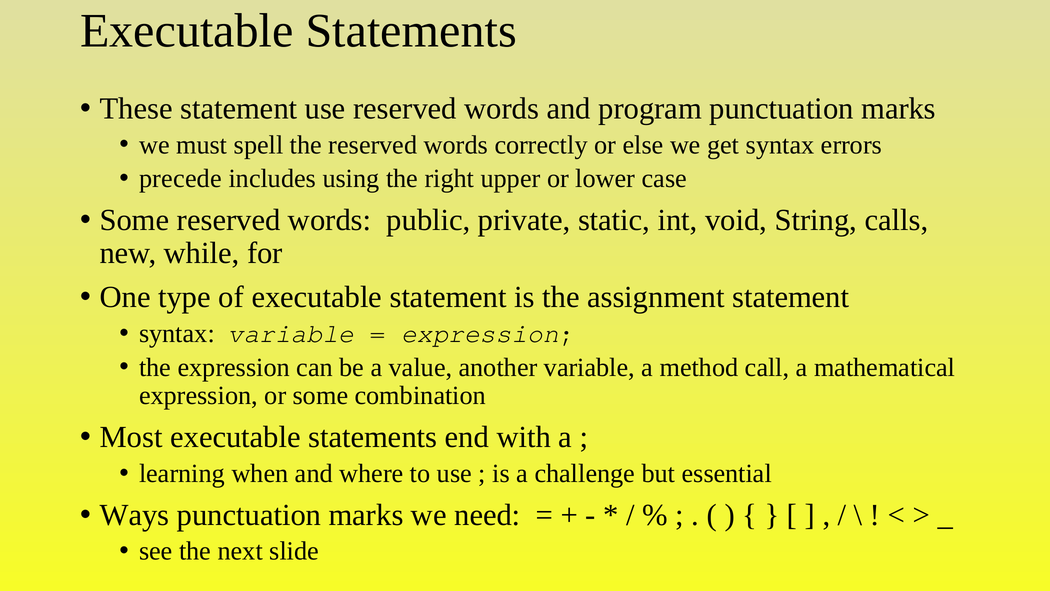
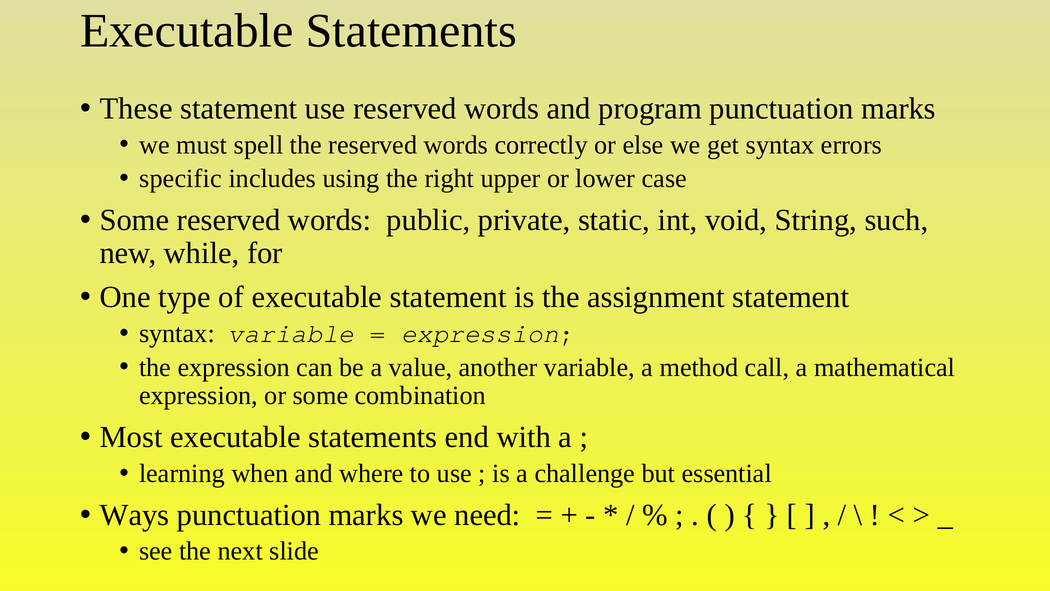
precede: precede -> specific (181, 179)
calls: calls -> such (896, 220)
